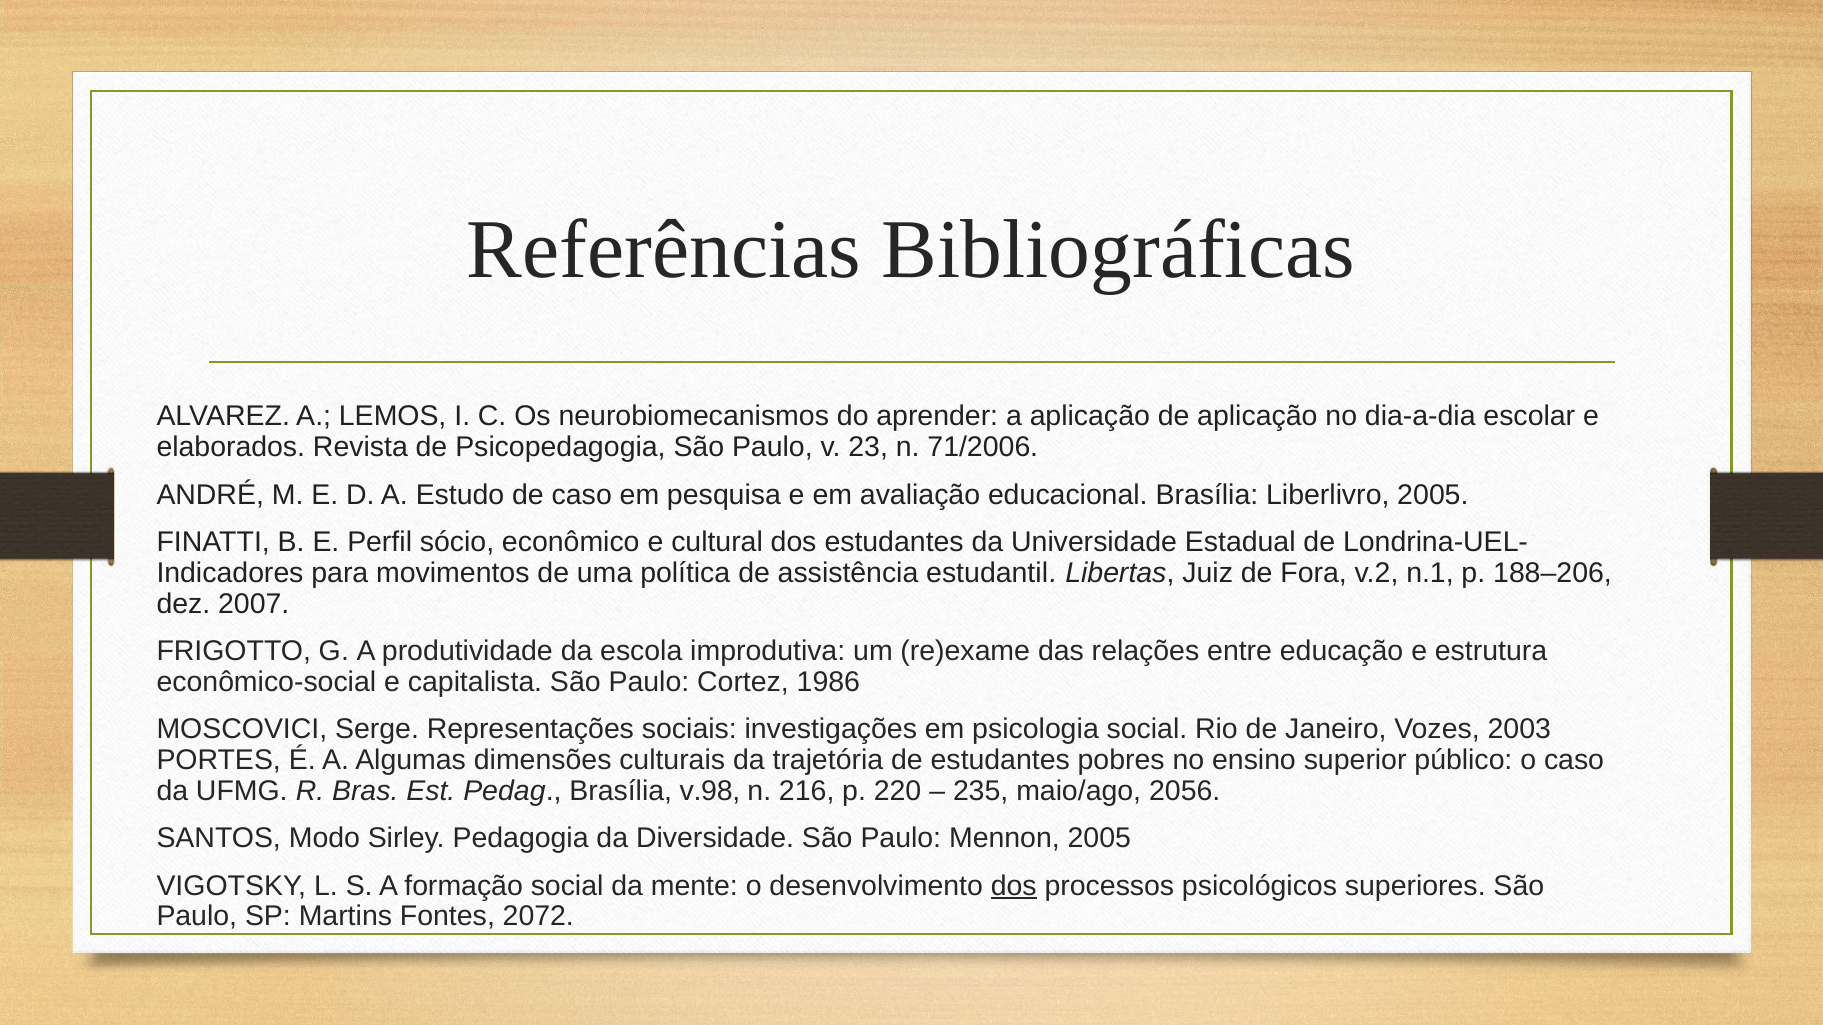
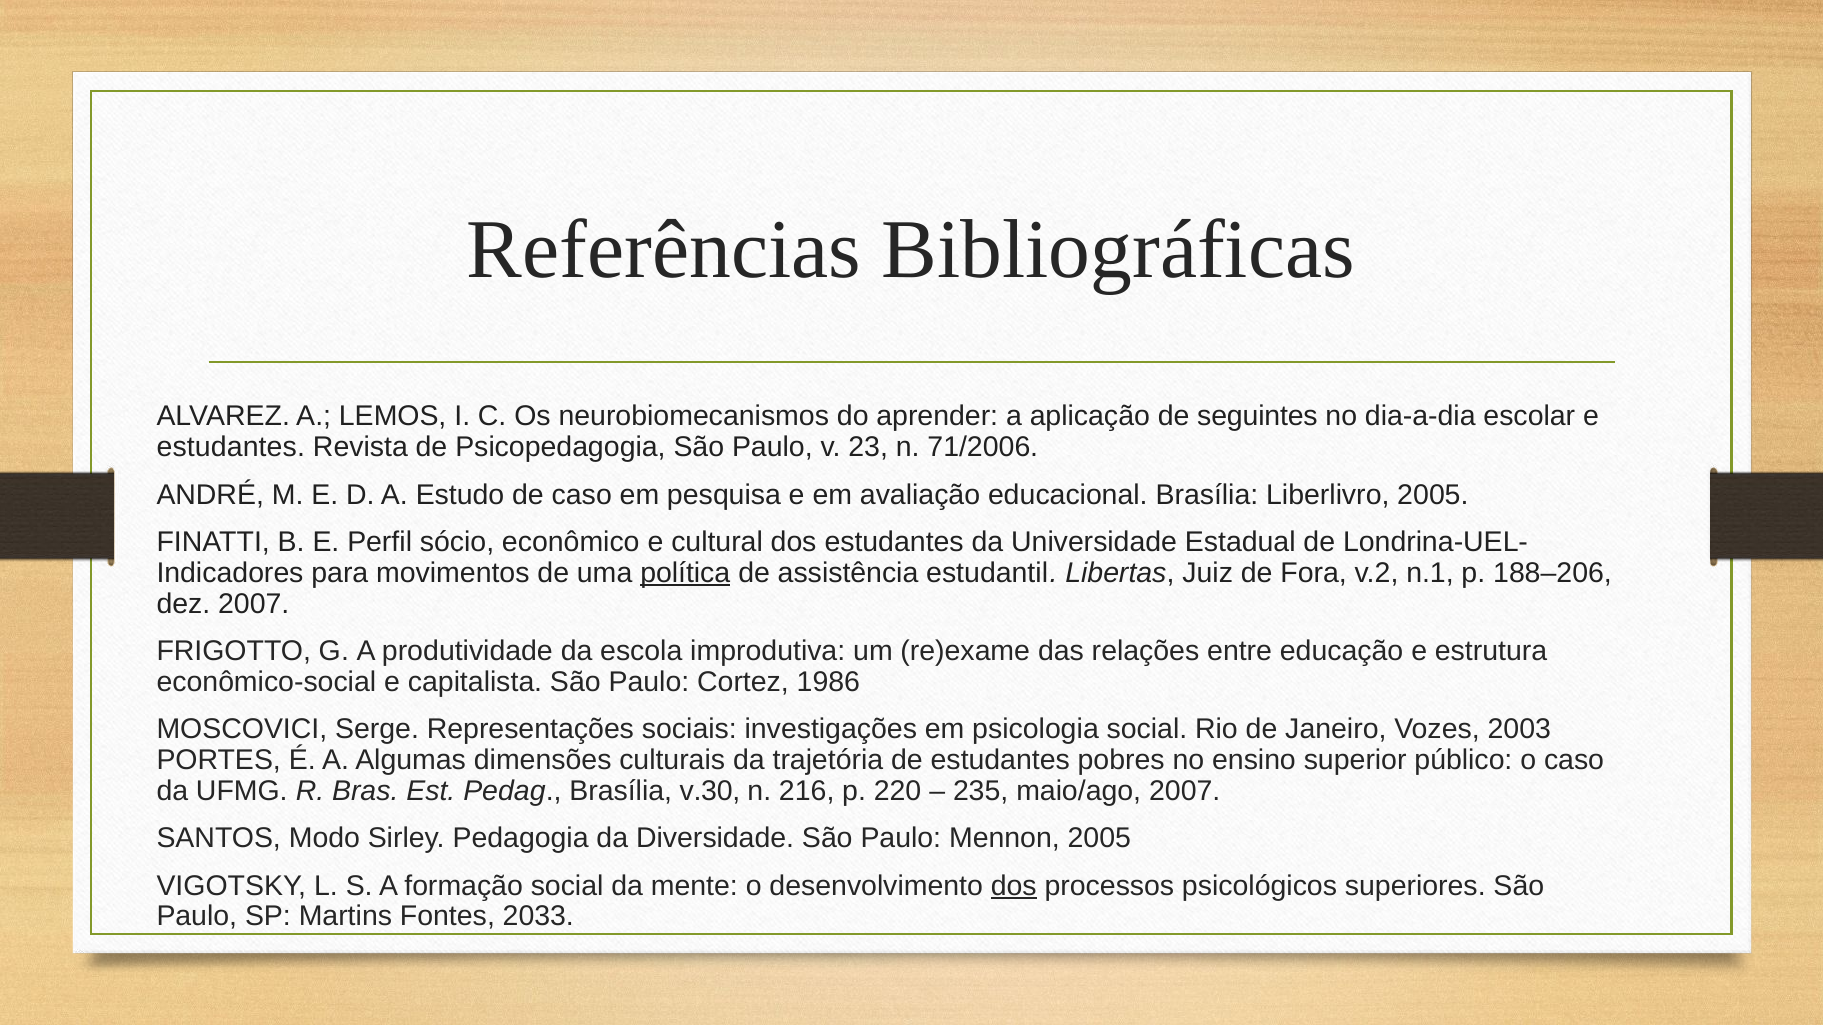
de aplicação: aplicação -> seguintes (1257, 417)
elaborados: elaborados -> estudantes (231, 447)
política underline: none -> present (685, 573)
v.98: v.98 -> v.30 (710, 791)
maio/ago 2056: 2056 -> 2007 (1185, 791)
2072: 2072 -> 2033 (538, 917)
